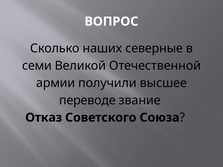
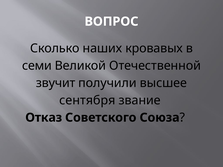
северные: северные -> кровавых (154, 48)
армии: армии -> звучит (56, 83)
переводе: переводе -> сентября (87, 100)
